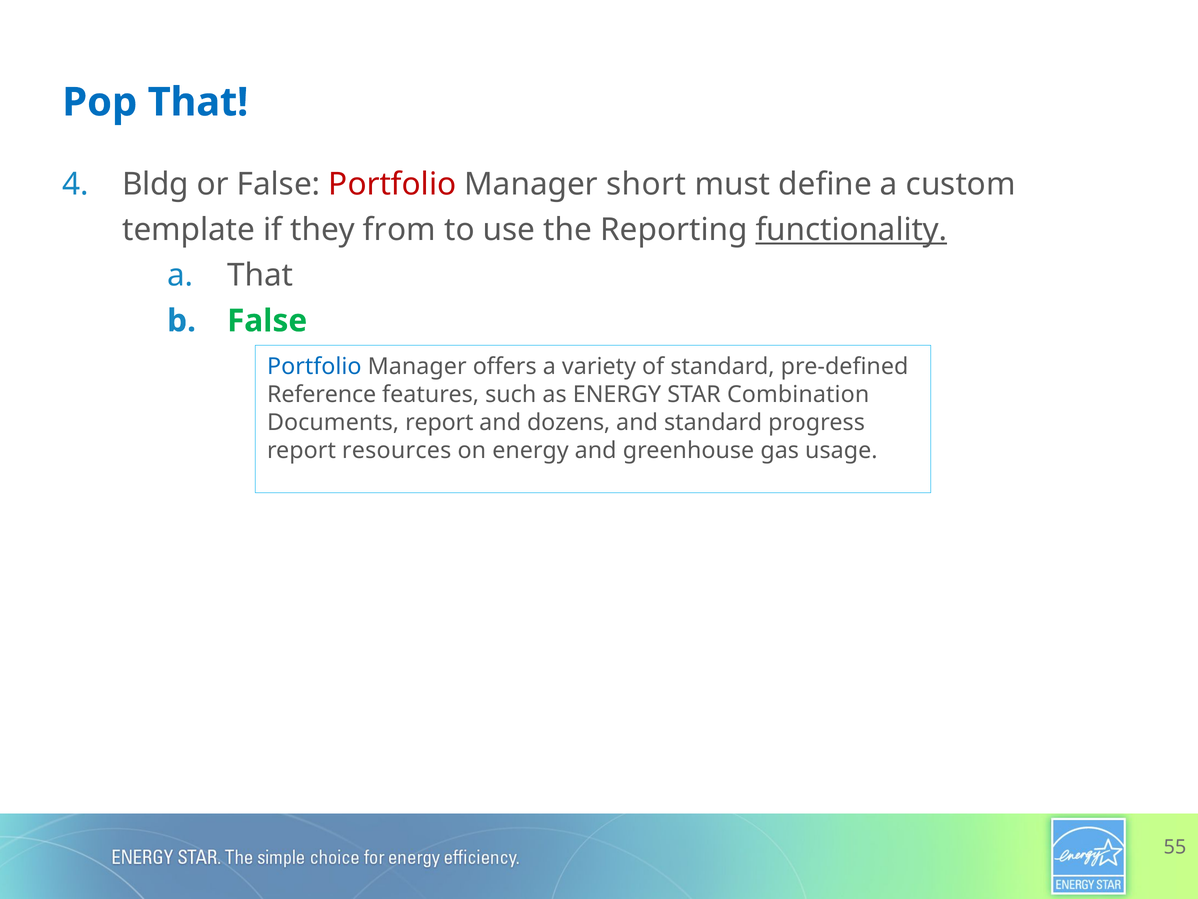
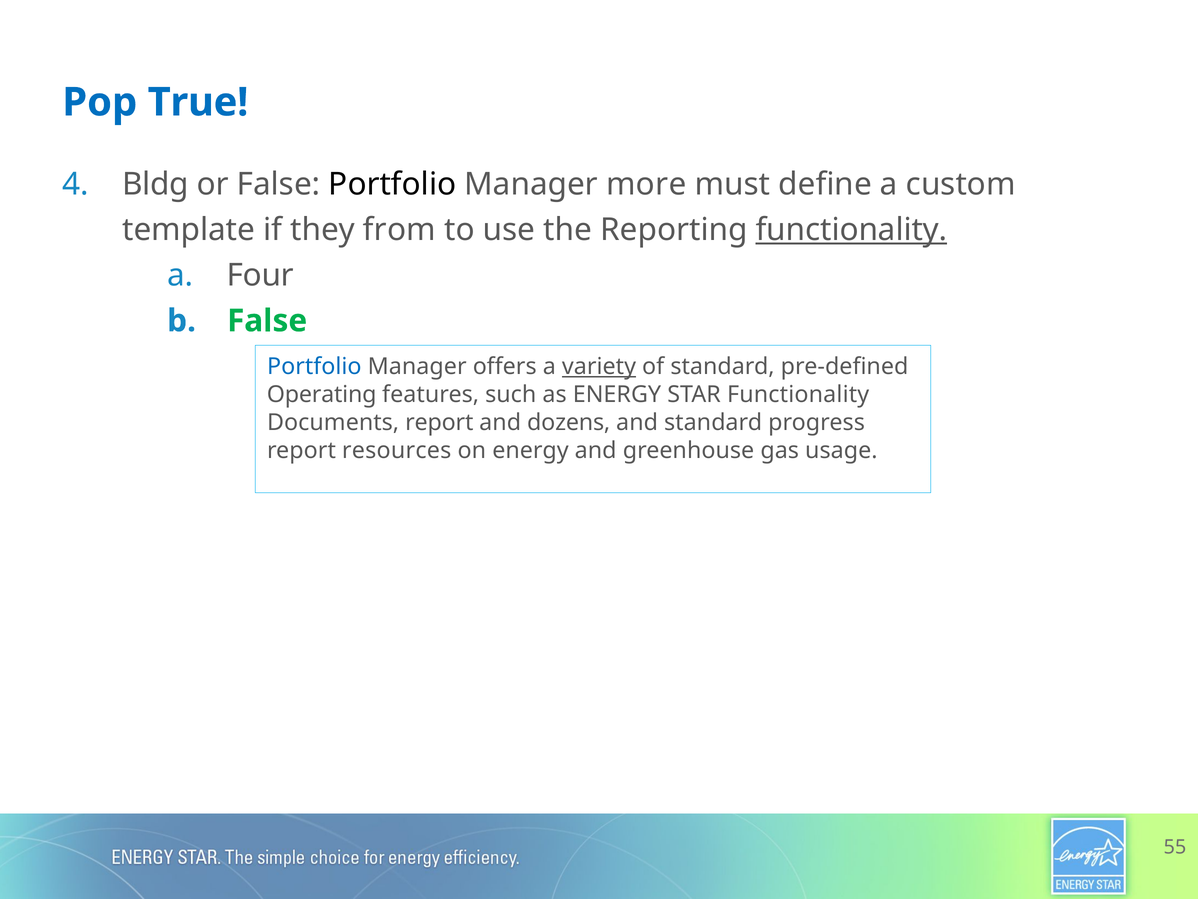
Pop That: That -> True (198, 102)
Portfolio colour: red -> black (392, 184)
short: short -> more (646, 184)
a That: That -> Four (260, 275)
variety underline: none -> present (599, 366)
Reference: Reference -> Operating (322, 394)
STAR Combination: Combination -> Functionality (798, 394)
